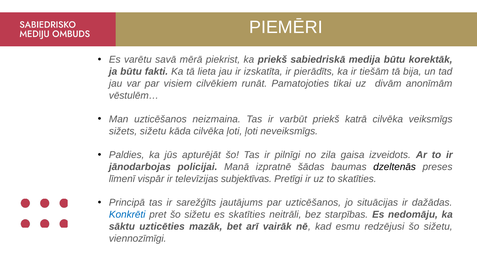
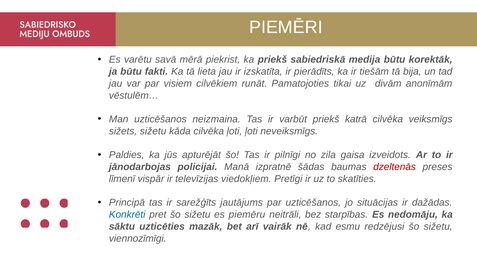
dzeltenās colour: black -> red (395, 167)
subjektīvas: subjektīvas -> viedokļiem (246, 179)
es skatīties: skatīties -> piemēru (247, 215)
